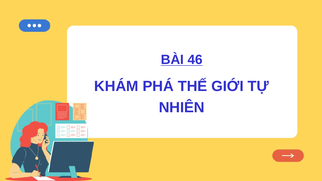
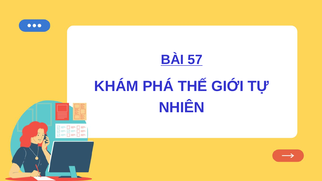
46: 46 -> 57 (195, 60)
